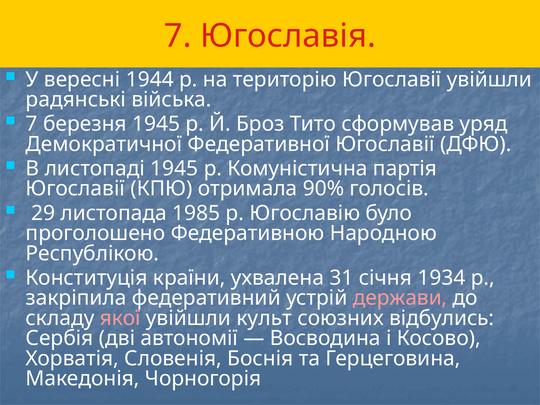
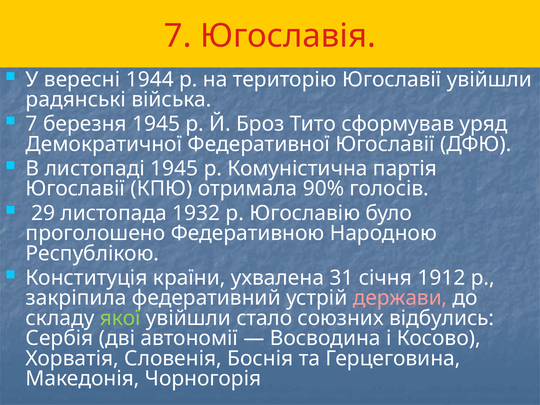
1985: 1985 -> 1932 (196, 213)
1934: 1934 -> 1912 (441, 278)
якої colour: pink -> light green (120, 318)
культ: культ -> стало (264, 318)
